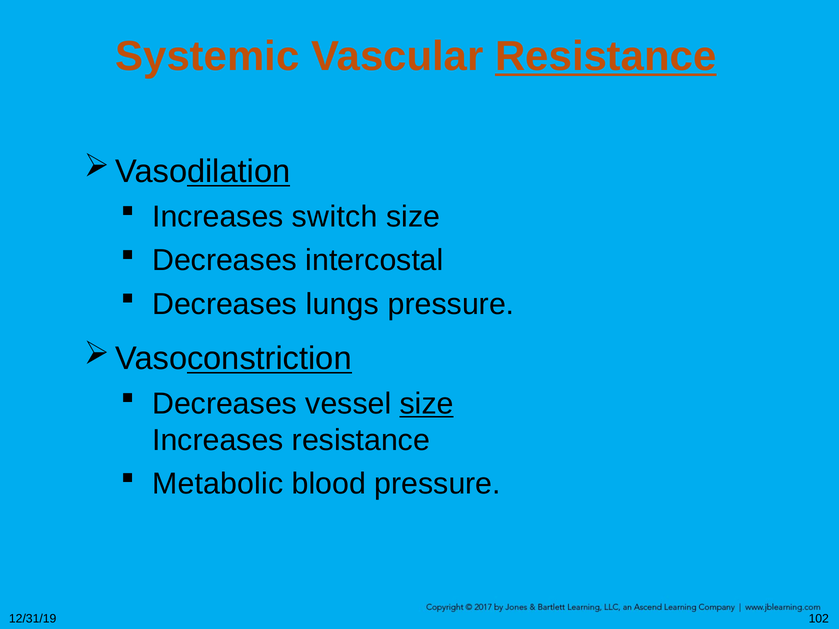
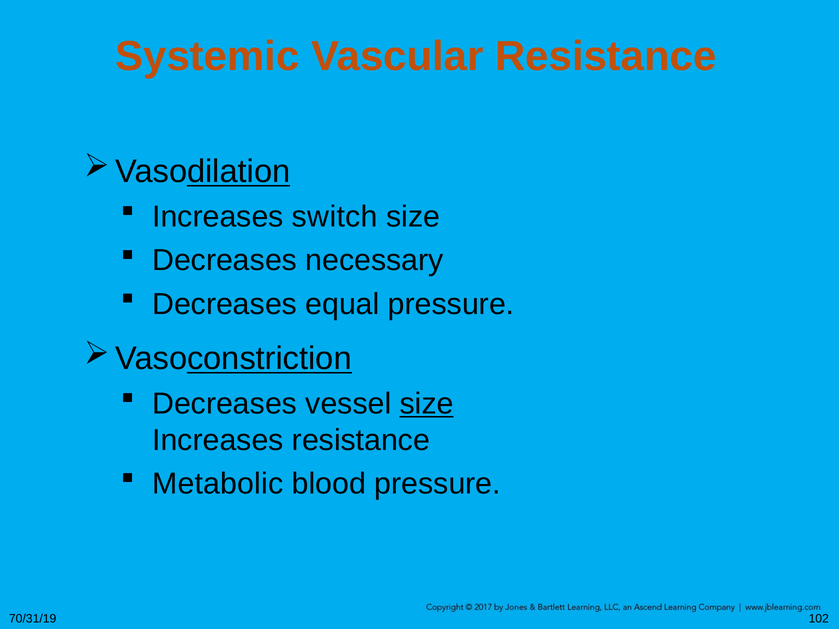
Resistance underline: present -> none (606, 57)
intercostal: intercostal -> necessary (374, 261)
lungs: lungs -> equal (342, 304)
12/31/19: 12/31/19 -> 70/31/19 (33, 619)
